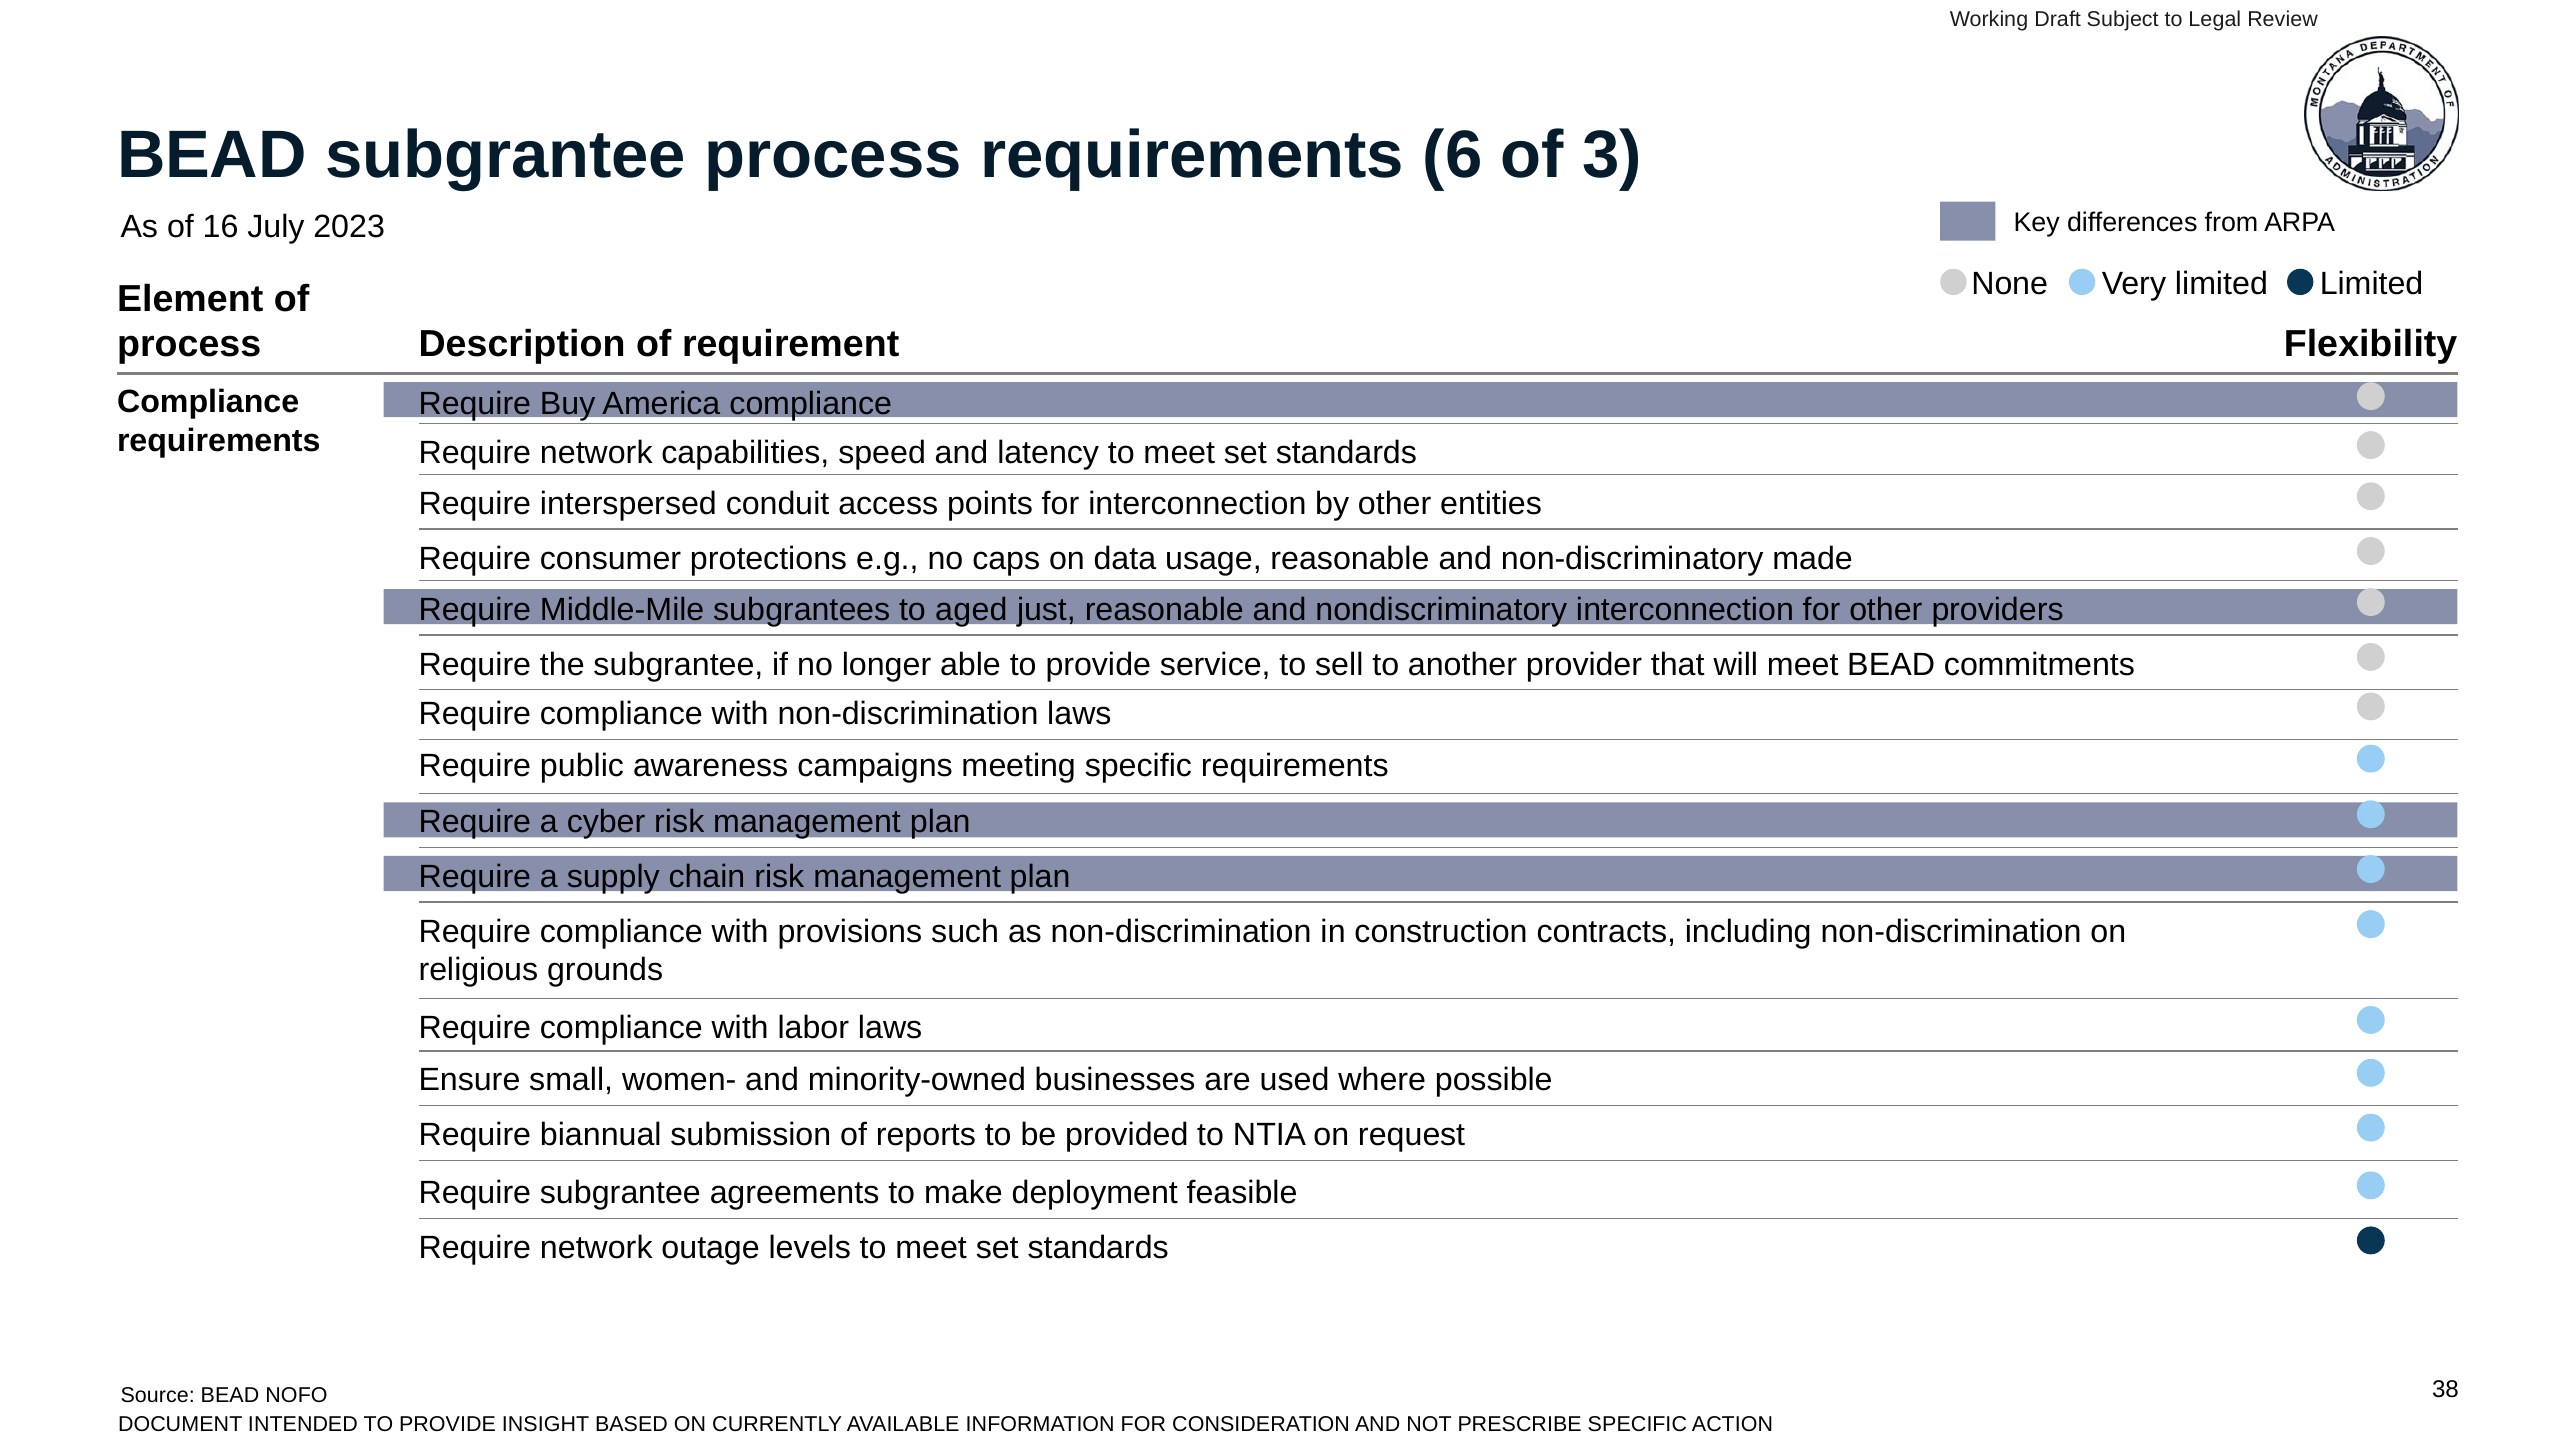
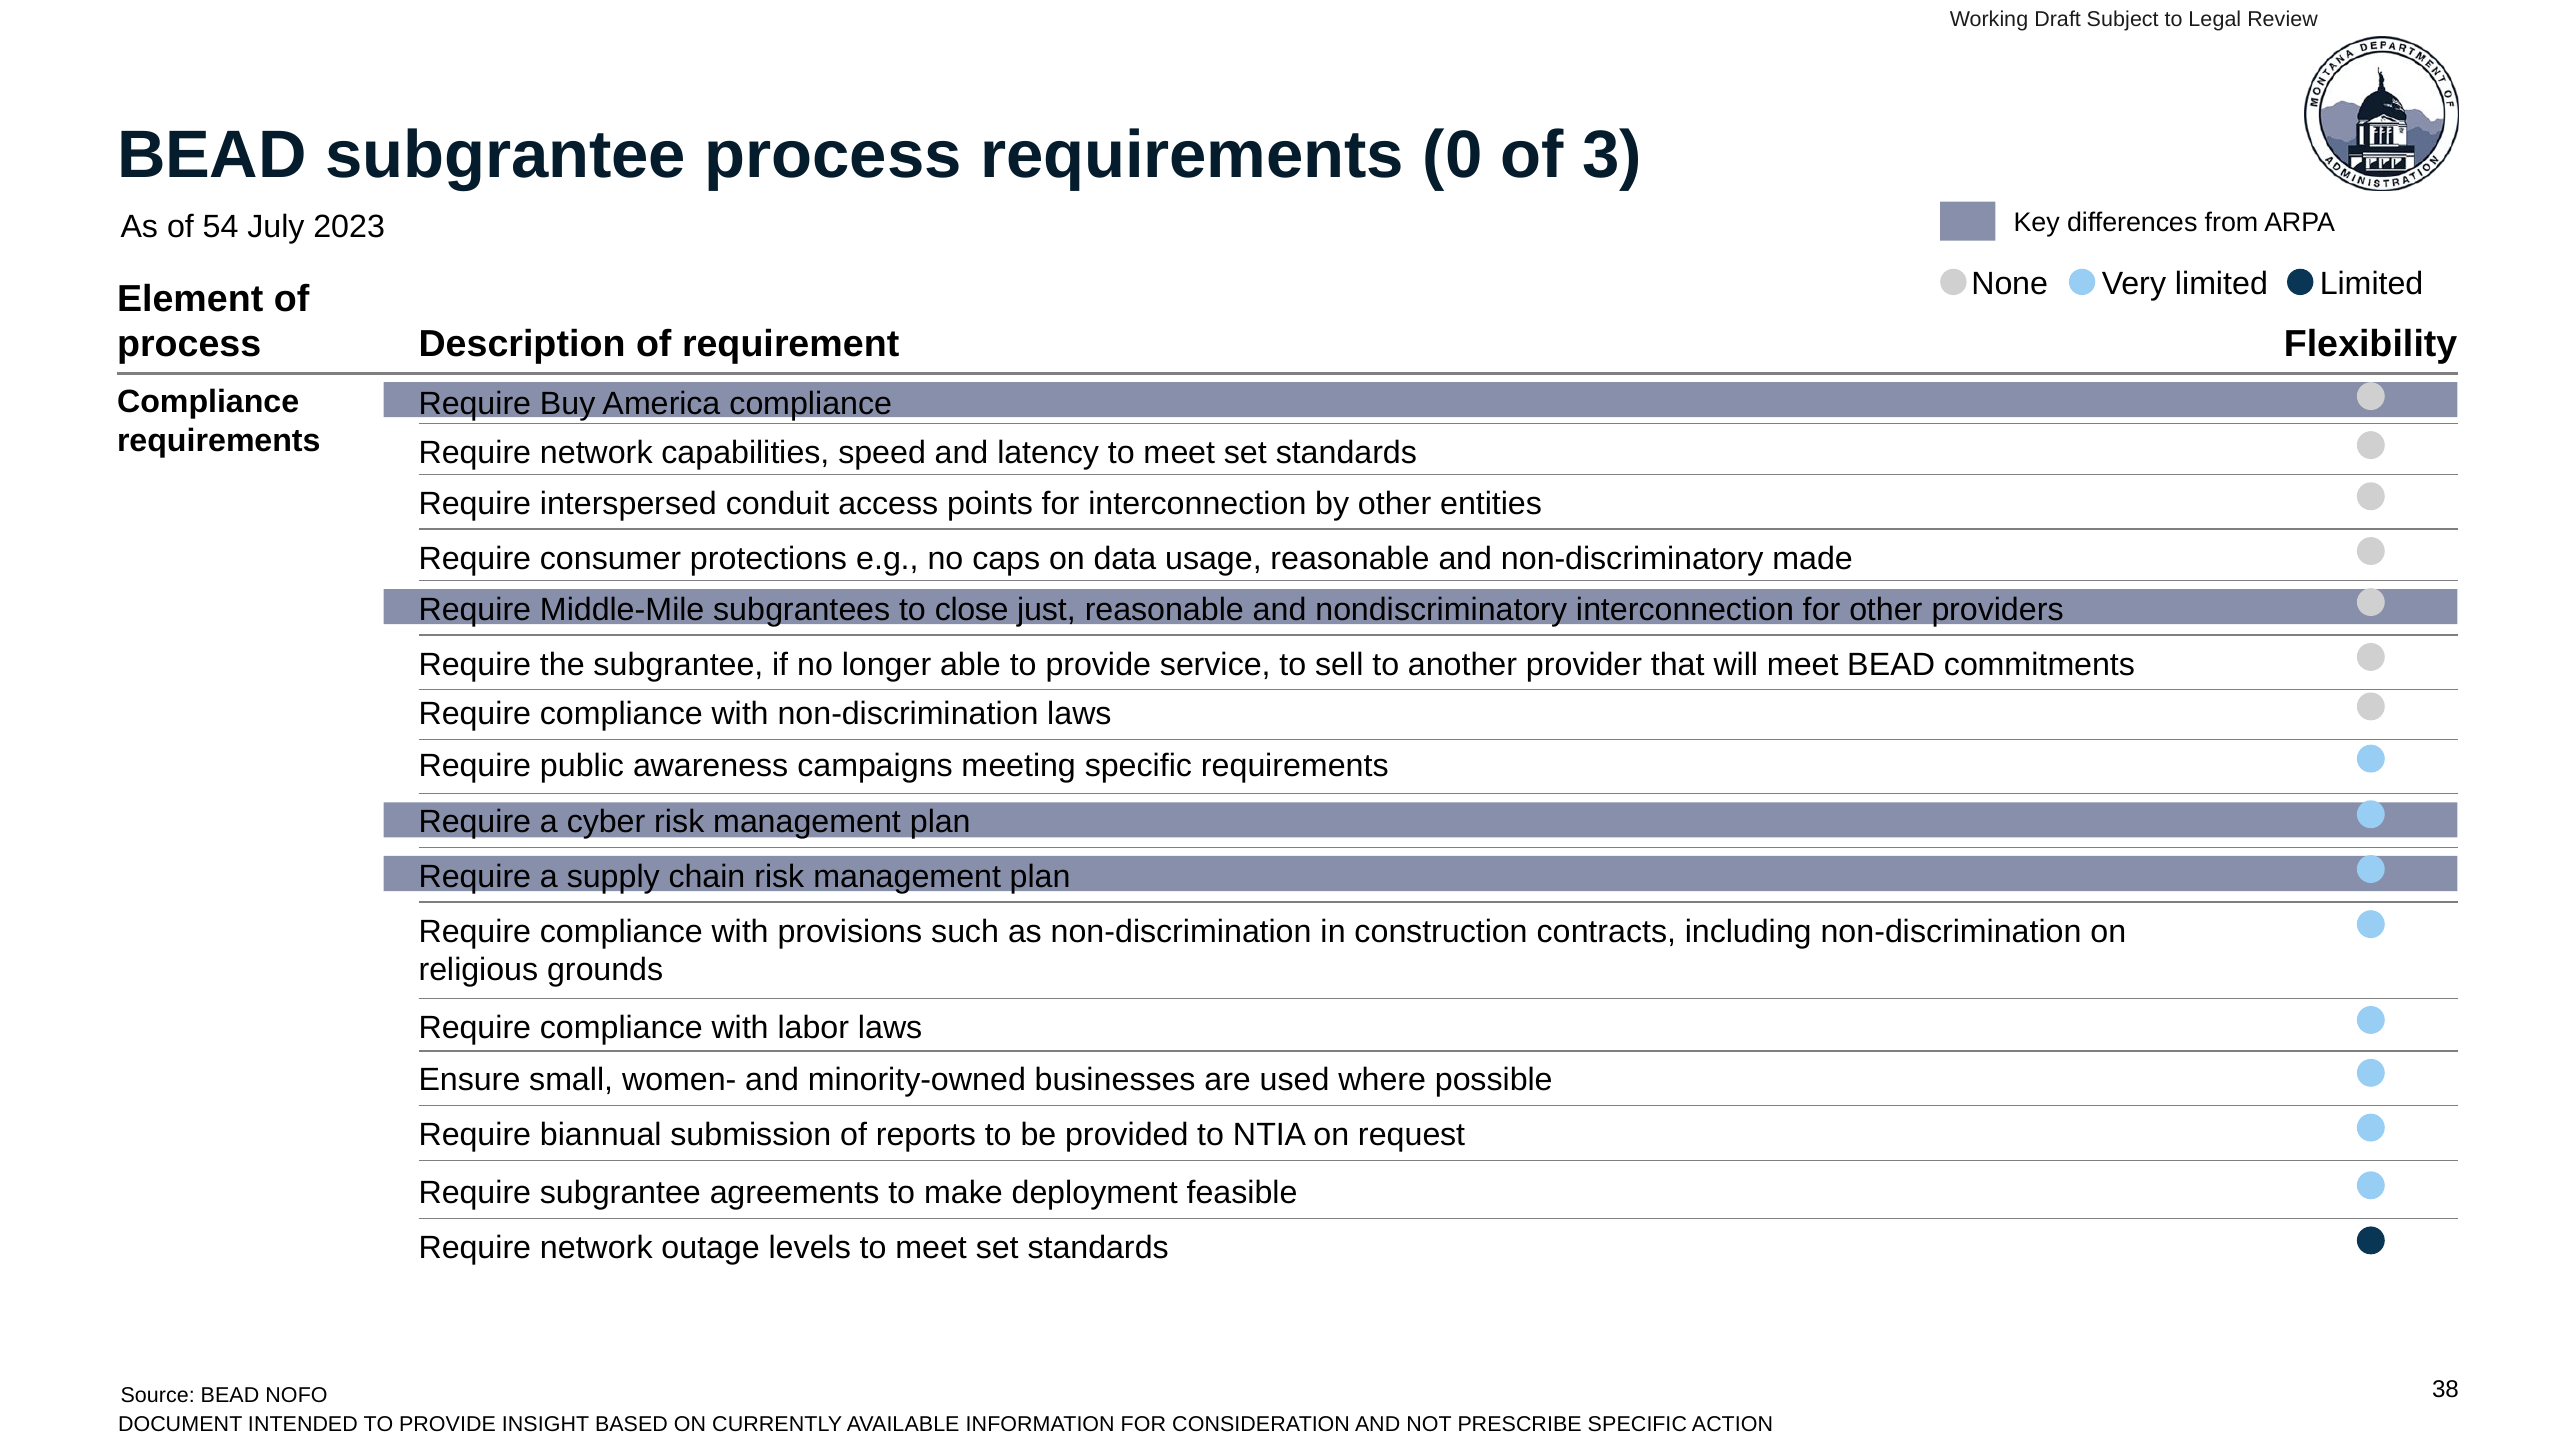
6: 6 -> 0 (1453, 155)
16: 16 -> 54 (221, 227)
aged: aged -> close (972, 610)
